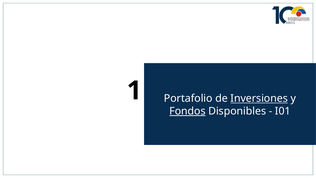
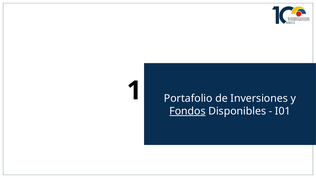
Inversiones underline: present -> none (259, 98)
